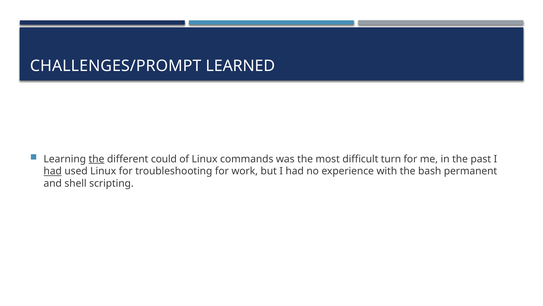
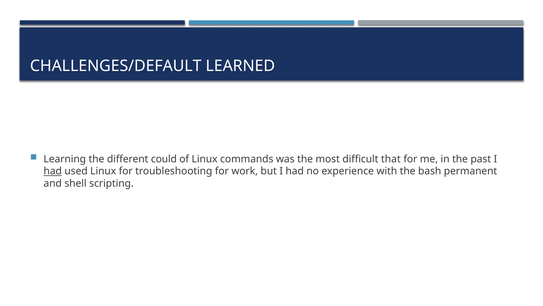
CHALLENGES/PROMPT: CHALLENGES/PROMPT -> CHALLENGES/DEFAULT (116, 66)
the underline: present -> none (96, 159)
turn: turn -> that (391, 159)
